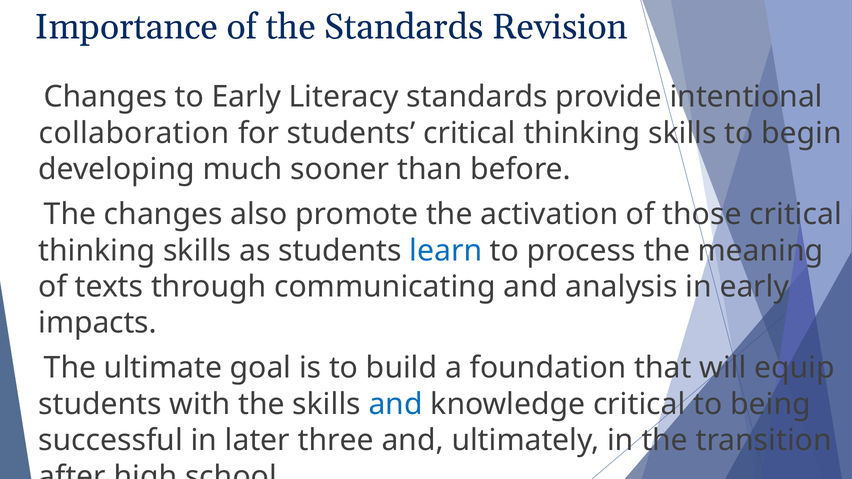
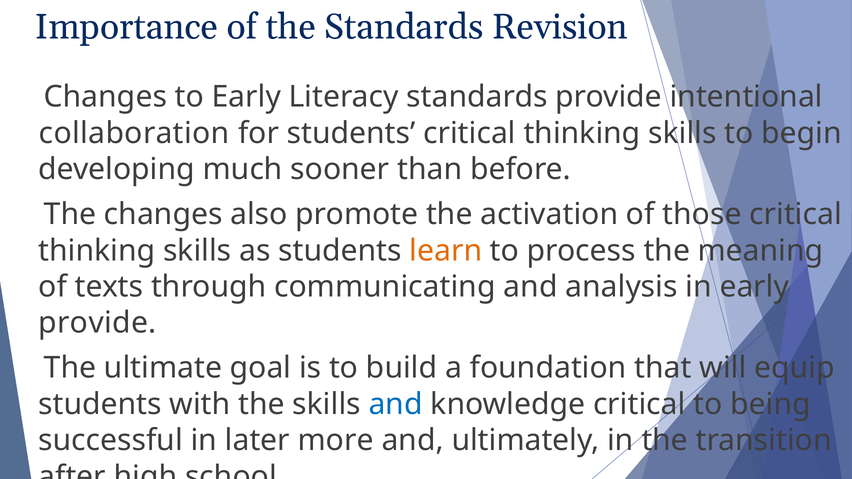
learn colour: blue -> orange (446, 251)
impacts: impacts -> provide (97, 323)
three: three -> more (336, 441)
